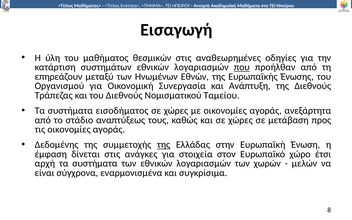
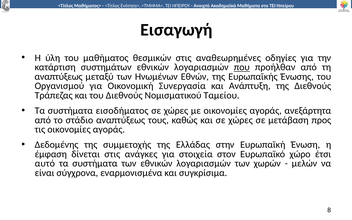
επηρεάζουν: επηρεάζουν -> αναπτύξεως (59, 77)
της underline: present -> none (164, 145)
αρχή: αρχή -> αυτό (45, 164)
